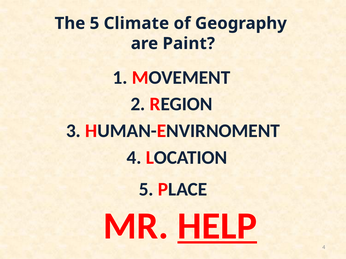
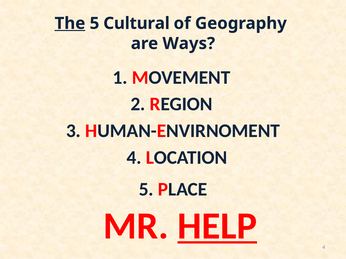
The underline: none -> present (70, 23)
Climate: Climate -> Cultural (137, 23)
Paint: Paint -> Ways (189, 44)
